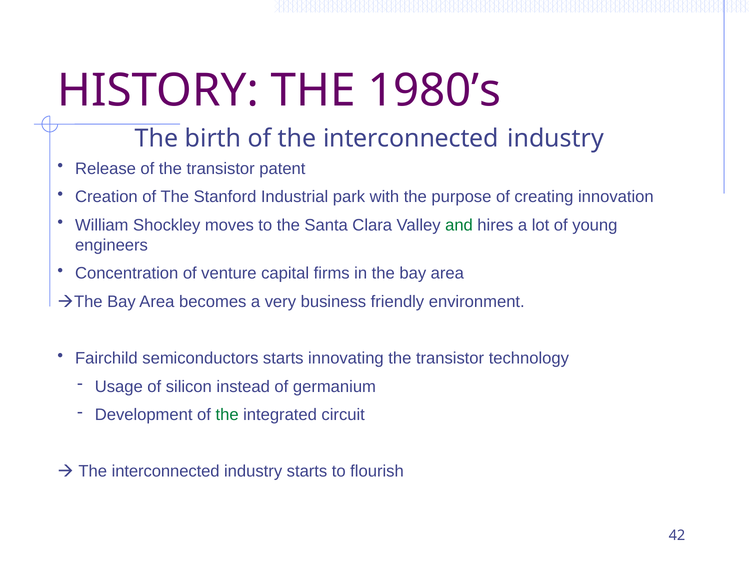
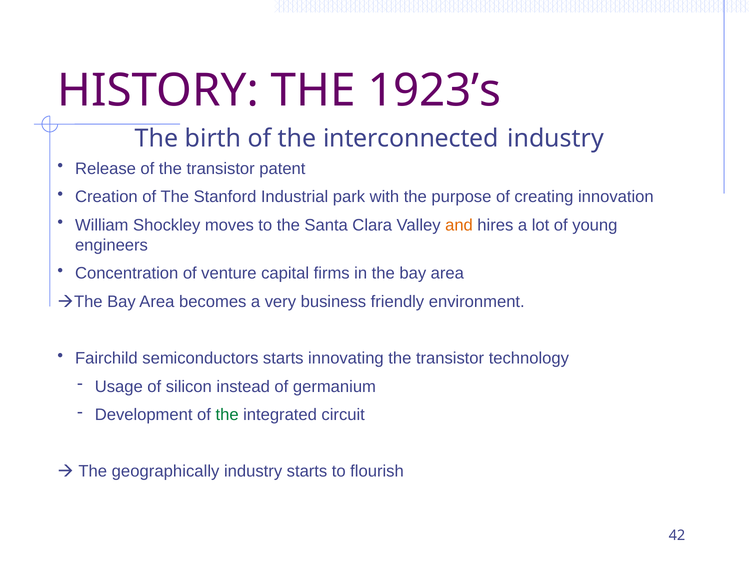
1980’s: 1980’s -> 1923’s (434, 91)
and colour: green -> orange (459, 225)
interconnected: interconnected -> geographically (166, 471)
